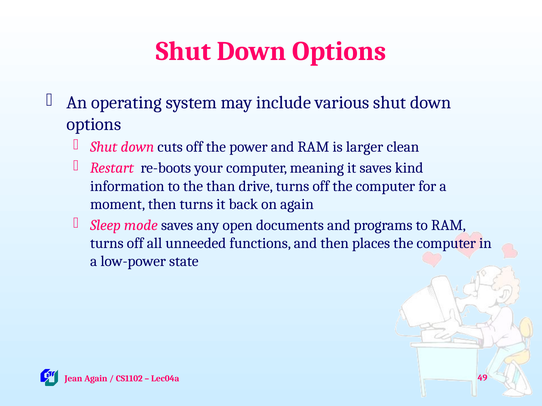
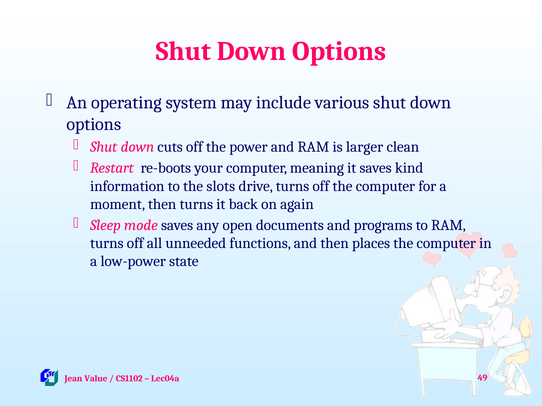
than: than -> slots (221, 186)
Jean Again: Again -> Value (96, 379)
